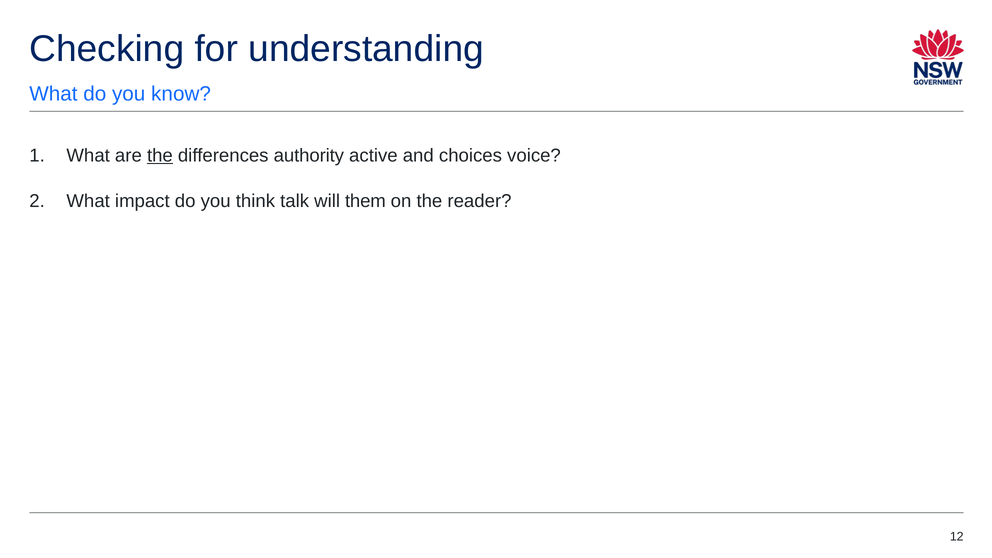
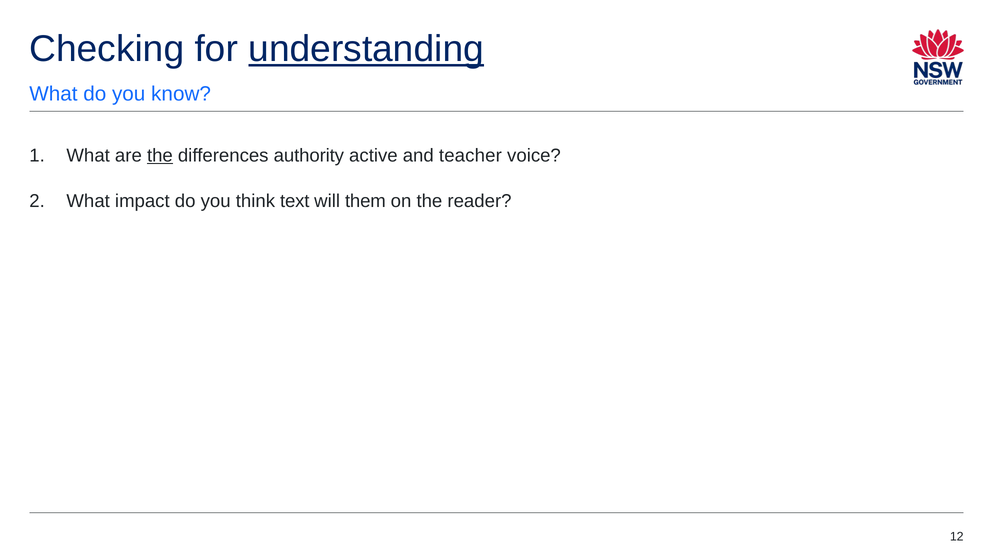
understanding underline: none -> present (366, 49)
choices: choices -> teacher (470, 155)
talk: talk -> text (295, 201)
